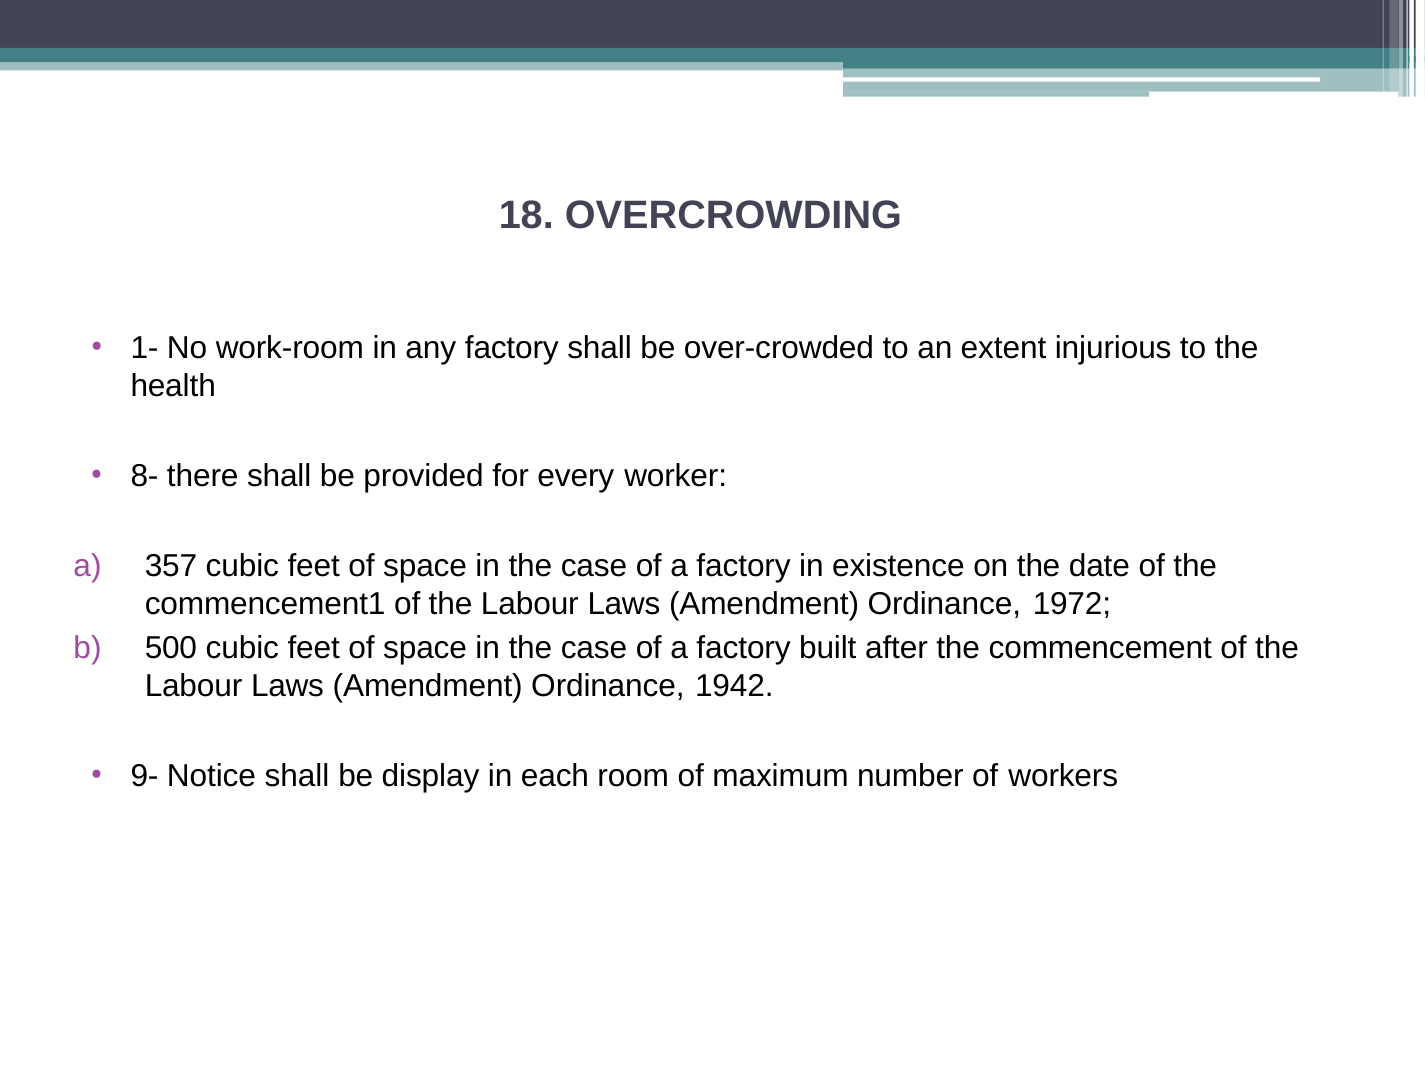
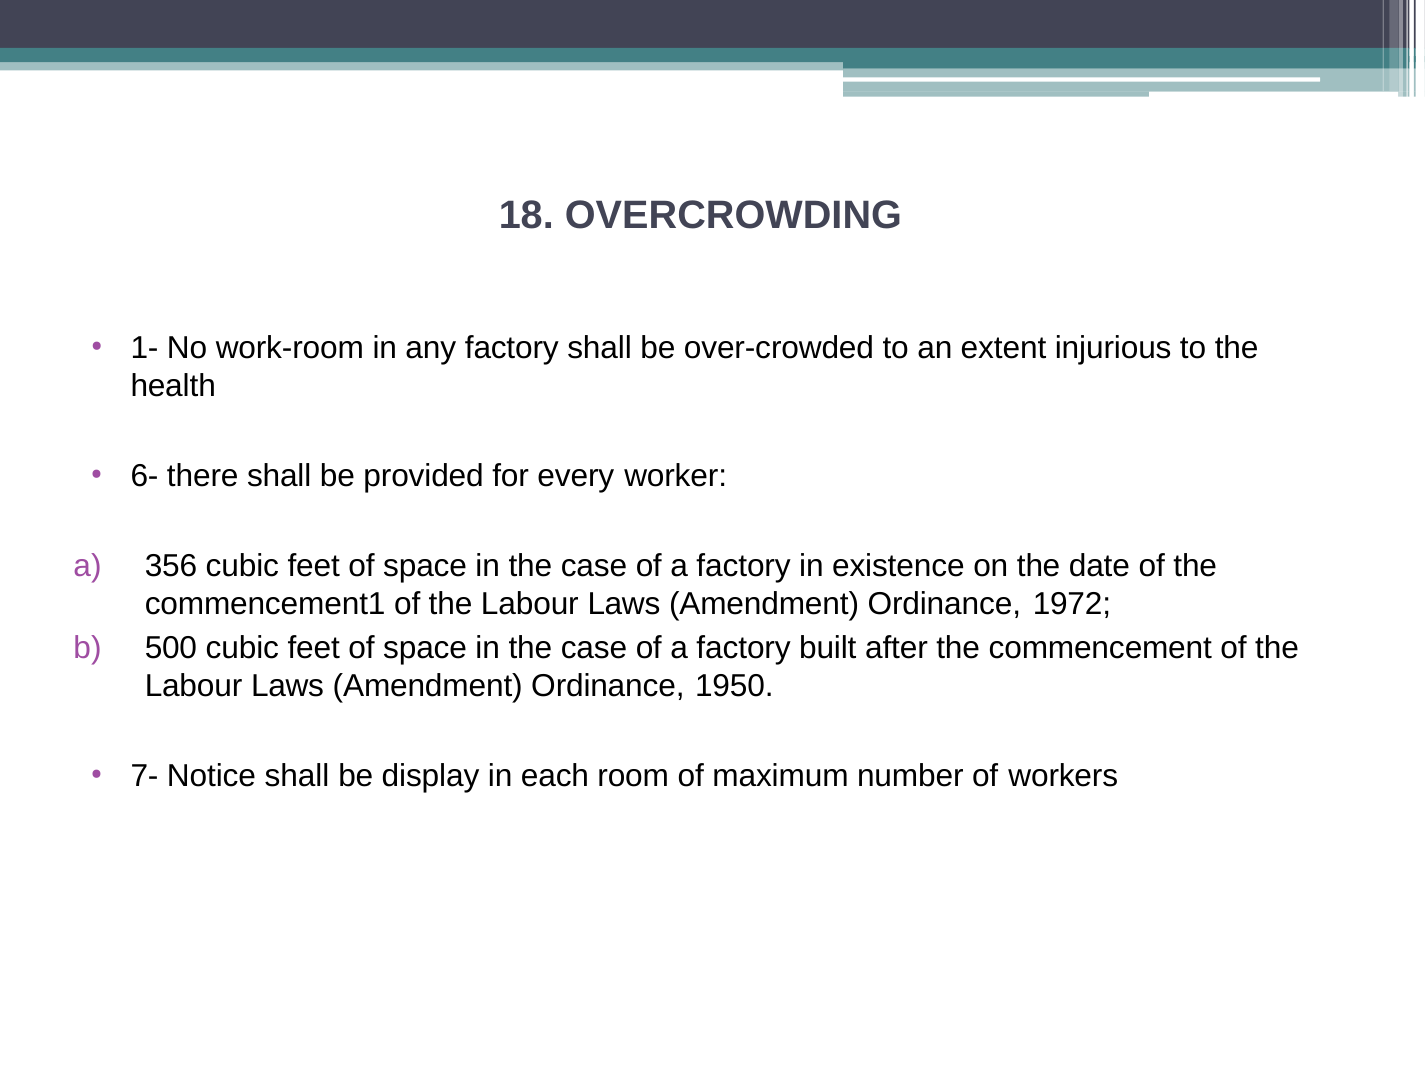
8-: 8- -> 6- (145, 476)
357: 357 -> 356 (171, 566)
1942: 1942 -> 1950 (734, 686)
9-: 9- -> 7- (145, 776)
